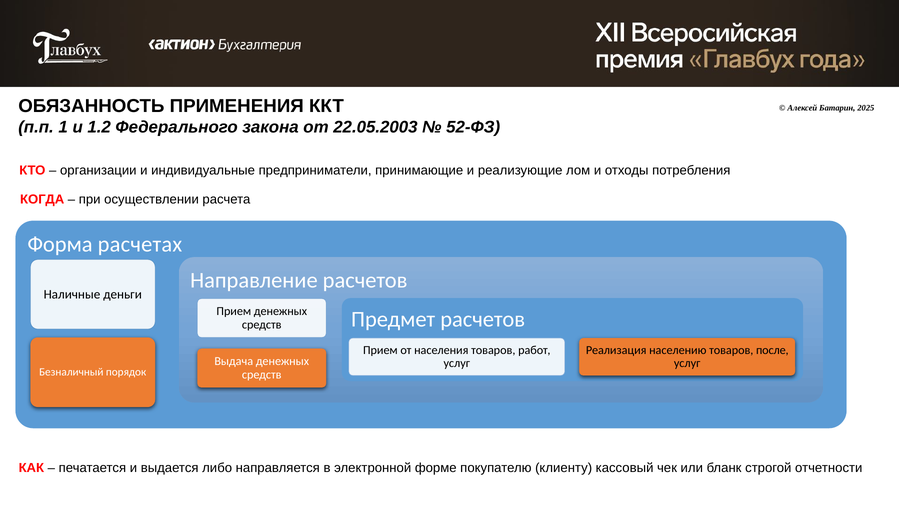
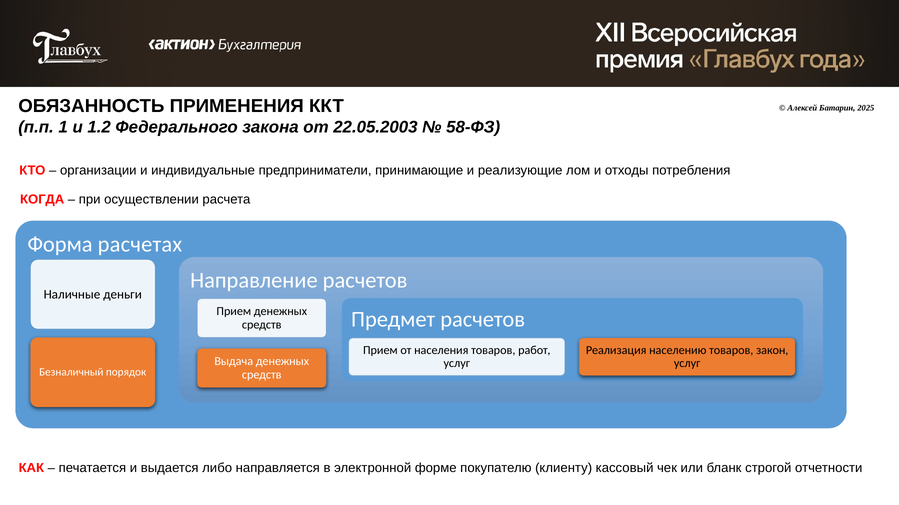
52-ФЗ: 52-ФЗ -> 58-ФЗ (473, 128)
после: после -> закон (772, 351)
